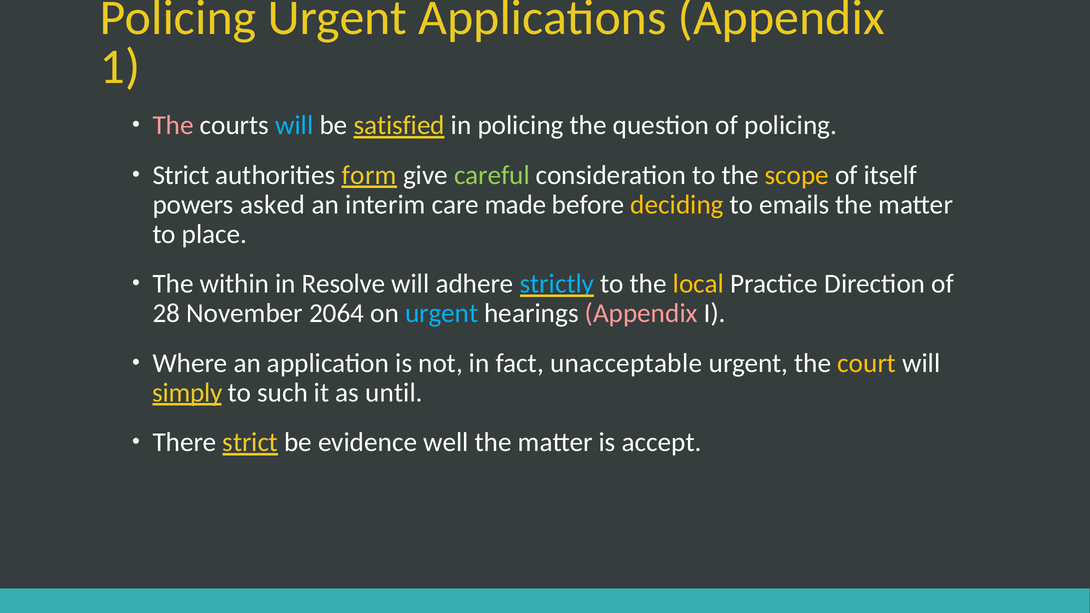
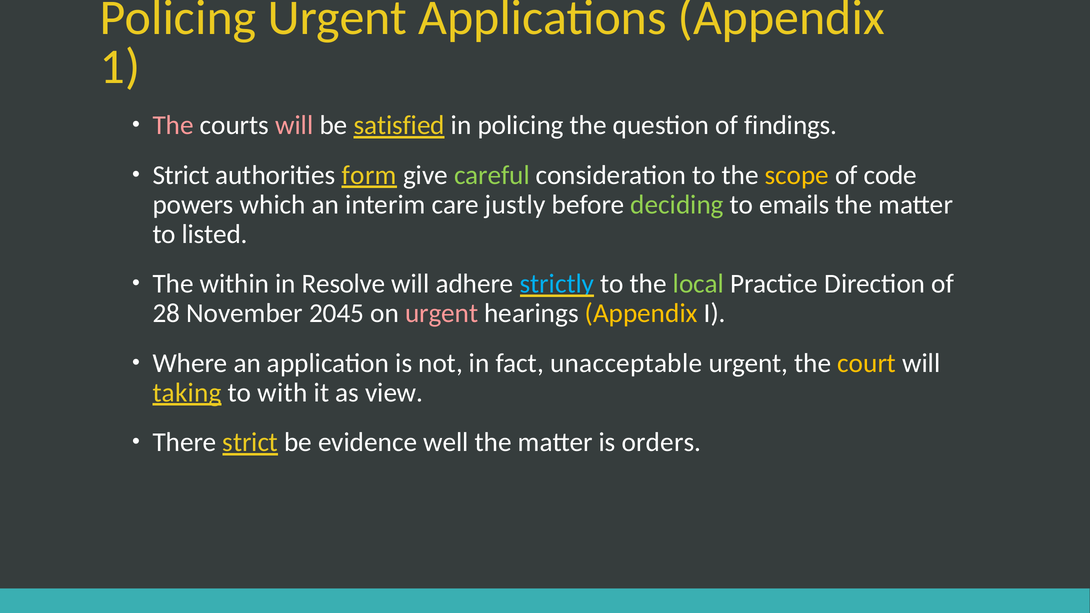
will colour: light blue -> pink (294, 125)
of policing: policing -> findings (791, 125)
itself: itself -> code (890, 175)
asked: asked -> which (273, 205)
made: made -> justly (515, 205)
deciding colour: yellow -> light green (677, 205)
place: place -> listed (215, 234)
local colour: yellow -> light green (698, 284)
2064: 2064 -> 2045 (337, 313)
urgent colour: light blue -> pink (442, 313)
Appendix colour: pink -> yellow (641, 313)
simply: simply -> taking (187, 393)
such: such -> with (282, 393)
until: until -> view (394, 393)
accept: accept -> orders (662, 442)
